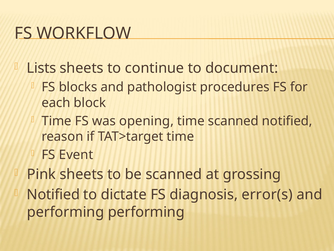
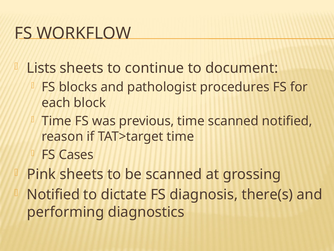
opening: opening -> previous (147, 121)
Event: Event -> Cases (76, 155)
error(s: error(s -> there(s (267, 194)
performing performing: performing -> diagnostics (146, 212)
